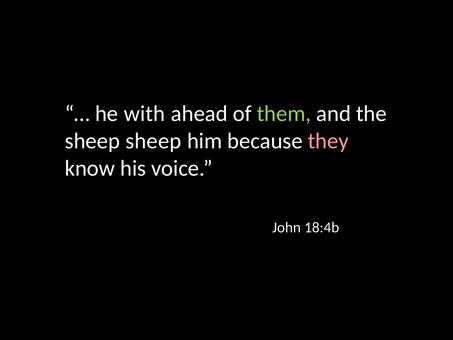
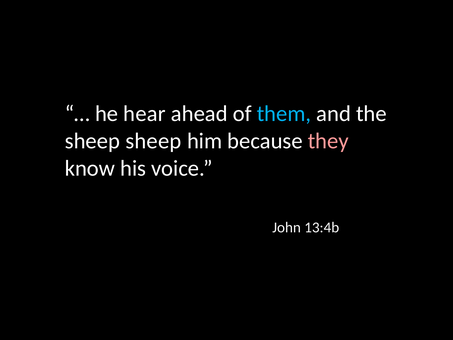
with: with -> hear (144, 114)
them colour: light green -> light blue (284, 114)
18:4b: 18:4b -> 13:4b (322, 228)
